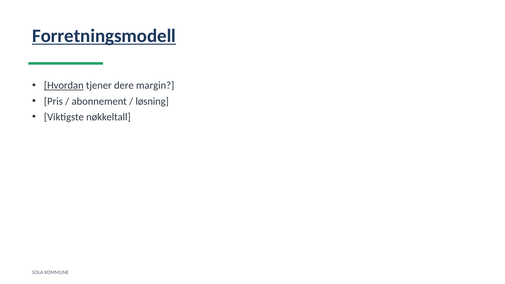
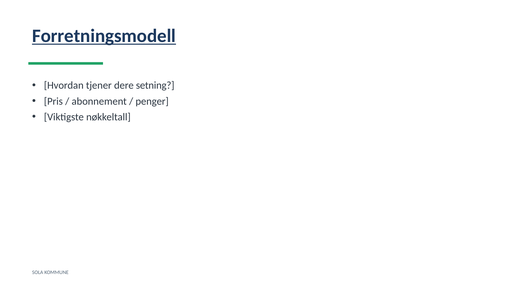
Hvordan underline: present -> none (64, 86)
margin: margin -> setning (155, 86)
løsning: løsning -> penger (152, 101)
